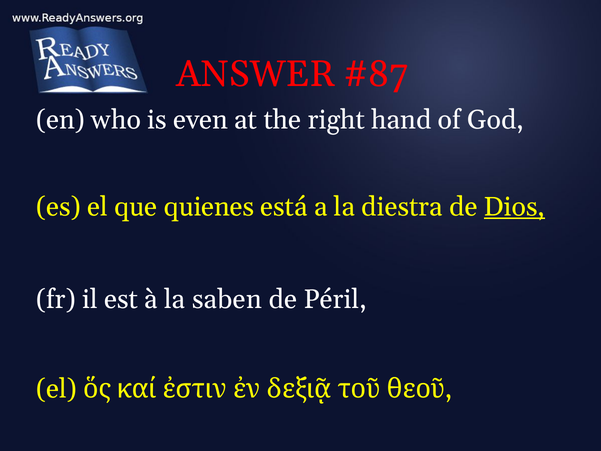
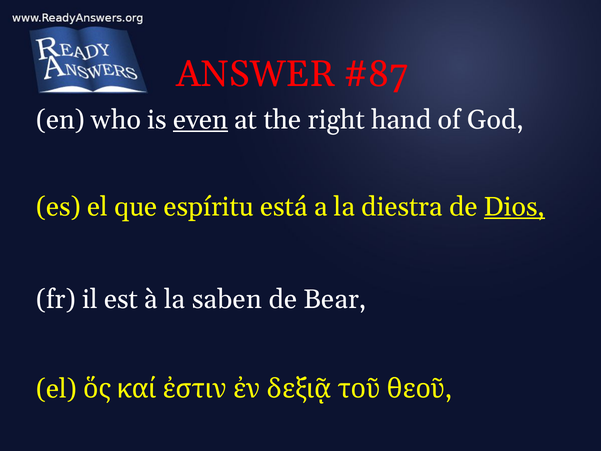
even underline: none -> present (201, 120)
quienes: quienes -> espíritu (209, 207)
Péril: Péril -> Bear (335, 299)
